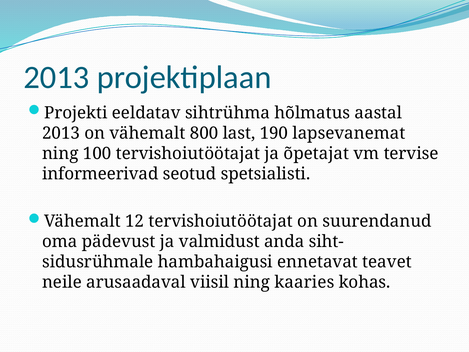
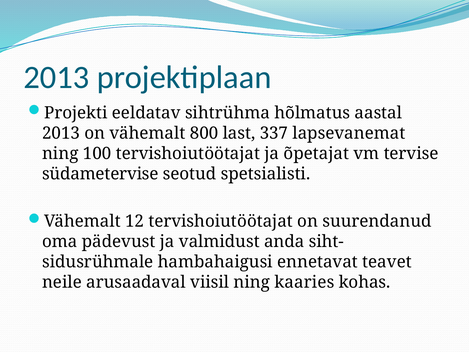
190: 190 -> 337 (274, 133)
informeerivad: informeerivad -> südametervise (100, 174)
